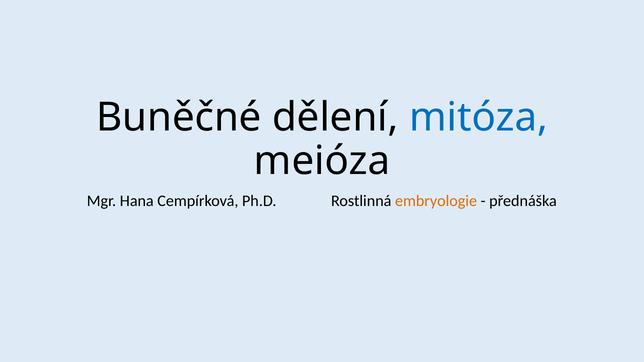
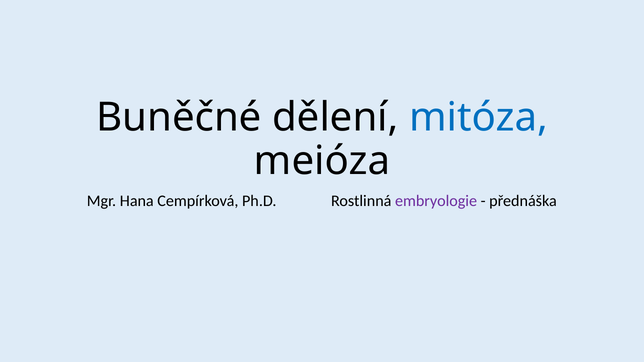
embryologie colour: orange -> purple (436, 201)
